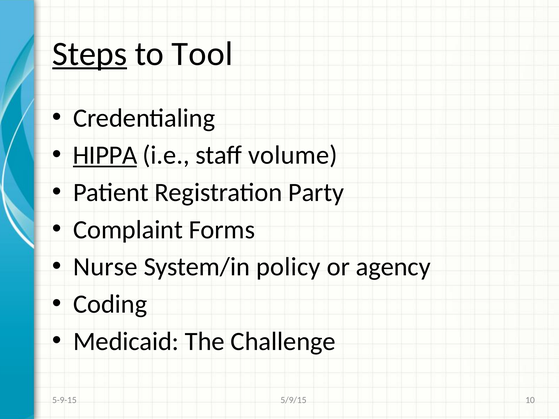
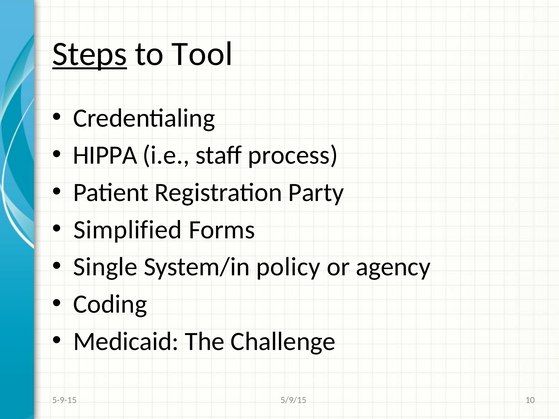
HIPPA underline: present -> none (105, 155)
volume: volume -> process (293, 155)
Complaint: Complaint -> Simplified (128, 230)
Nurse: Nurse -> Single (105, 267)
